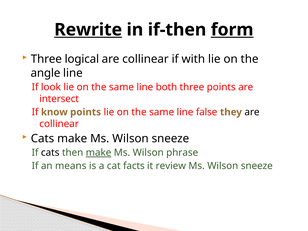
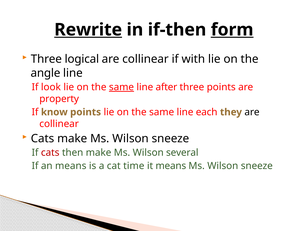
same underline: none -> present (121, 87)
both: both -> after (166, 87)
intersect: intersect -> property (59, 99)
false: false -> each (207, 112)
cats colour: black -> red (50, 153)
make underline: present -> none (99, 153)
phrase: phrase -> several (182, 153)
facts: facts -> time (134, 166)
it review: review -> means (171, 166)
